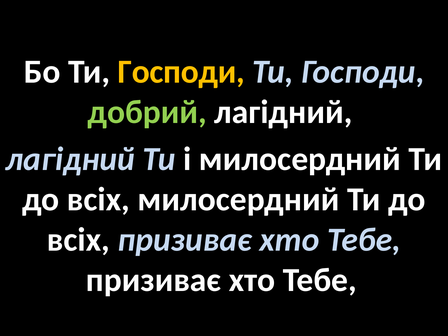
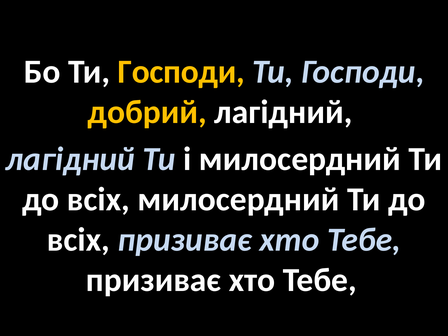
добрий colour: light green -> yellow (147, 112)
